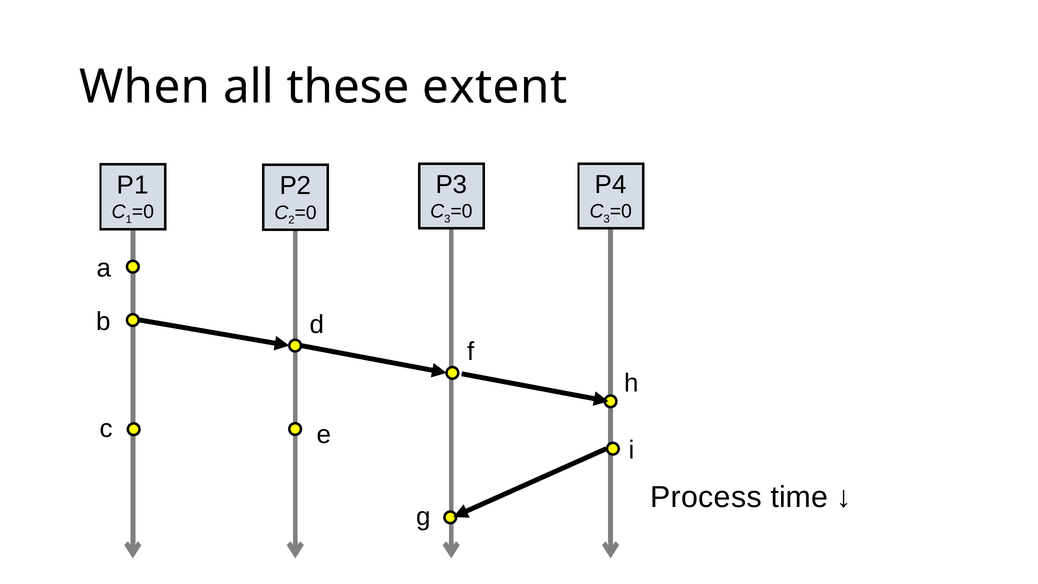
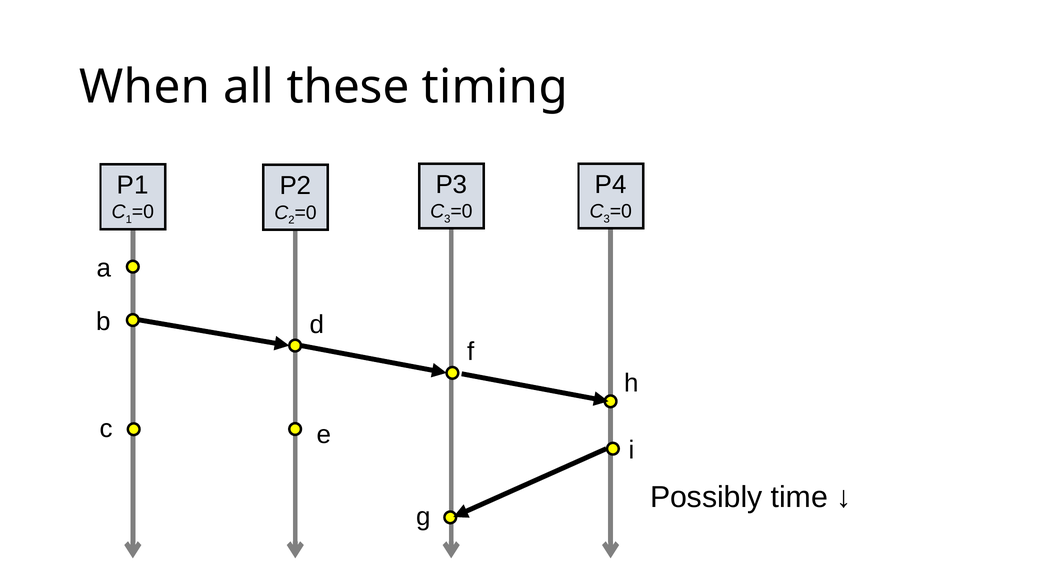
extent: extent -> timing (495, 87)
Process: Process -> Possibly (706, 497)
